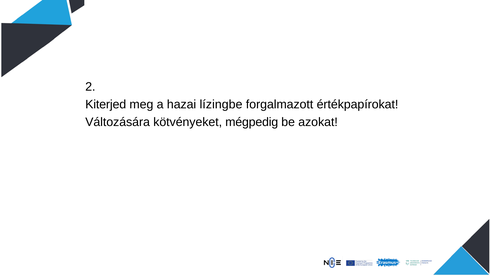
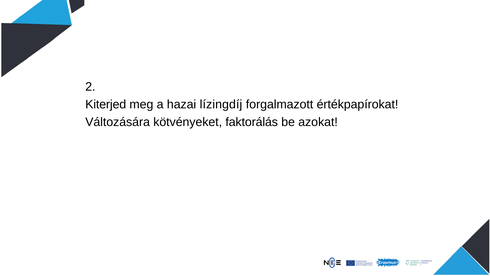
lízingbe: lízingbe -> lízingdíj (221, 104)
mégpedig: mégpedig -> faktorálás (252, 122)
